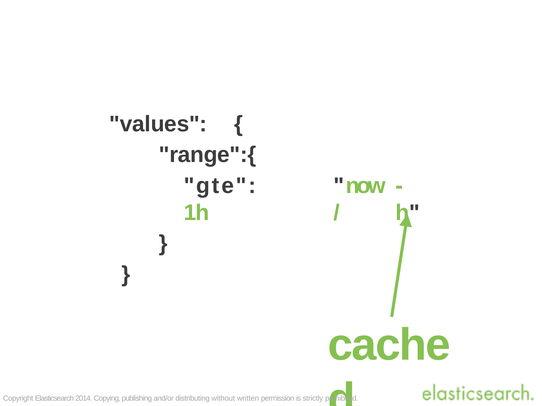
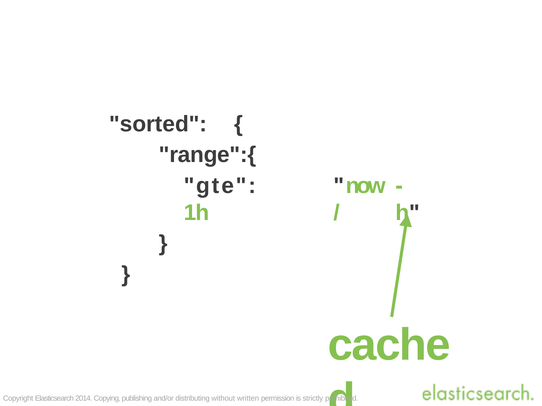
values: values -> sorted (158, 124)
